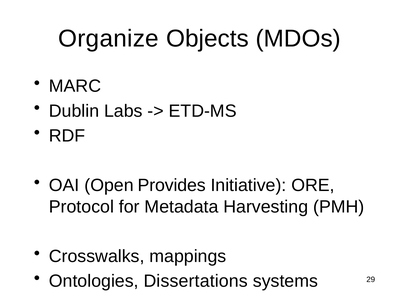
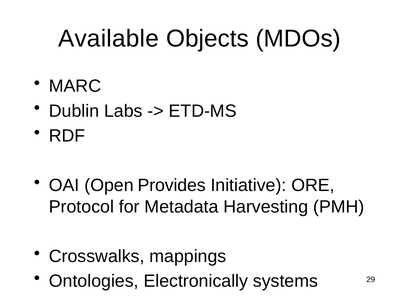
Organize: Organize -> Available (108, 39)
Dissertations: Dissertations -> Electronically (196, 281)
